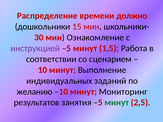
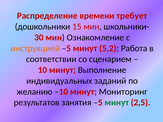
должно: должно -> требует (132, 16)
инструкцией colour: purple -> orange (35, 48)
1,5: 1,5 -> 5,2 (109, 48)
